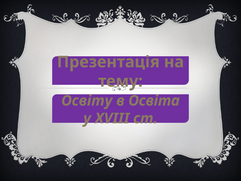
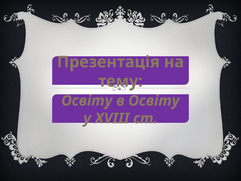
в Освіта: Освіта -> Освіту (154, 101)
